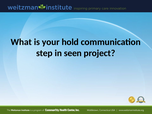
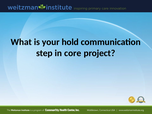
seen: seen -> core (73, 53)
